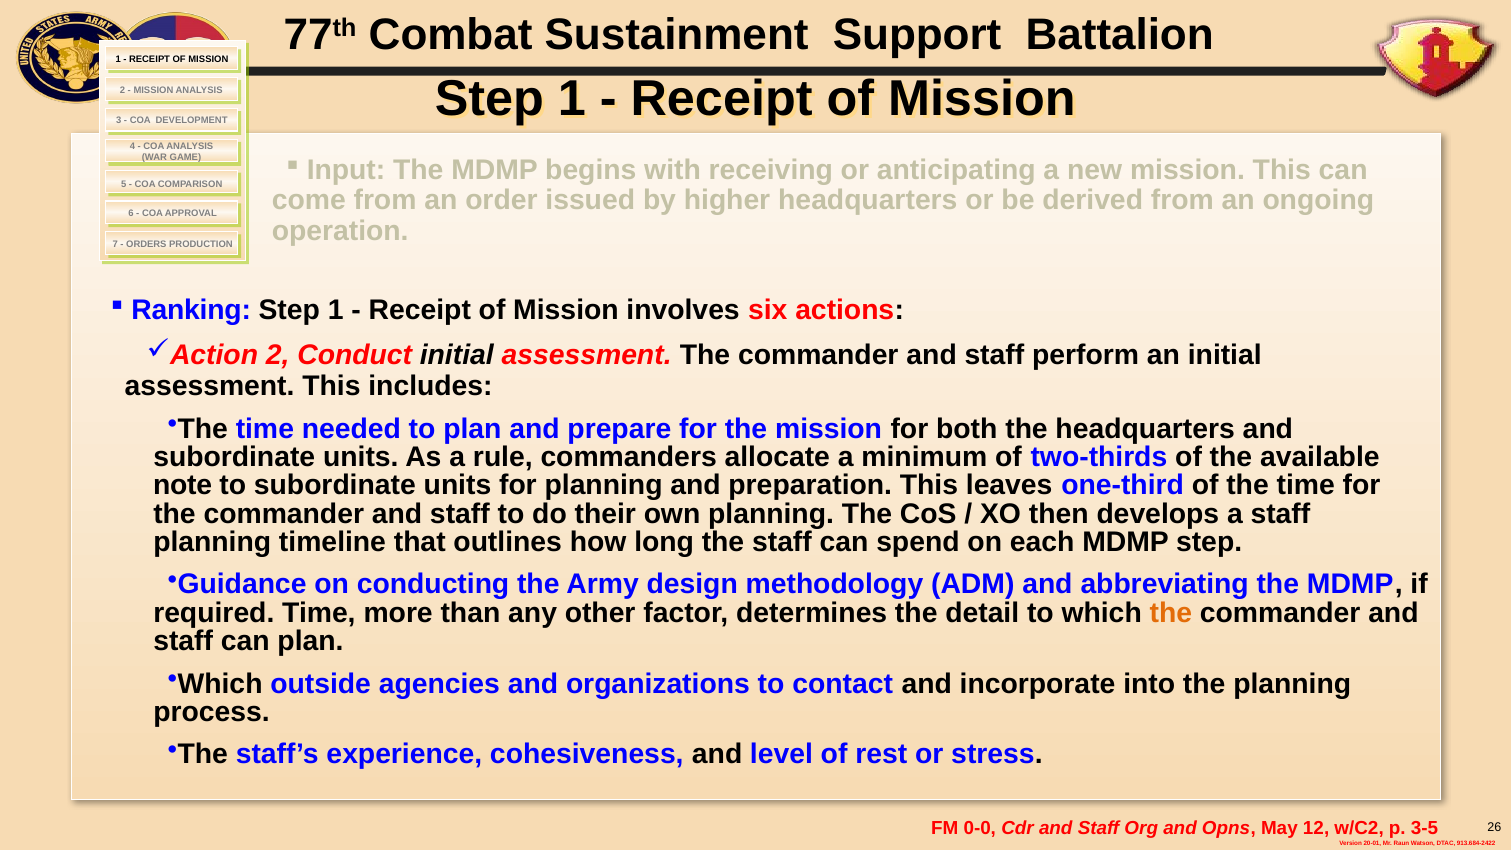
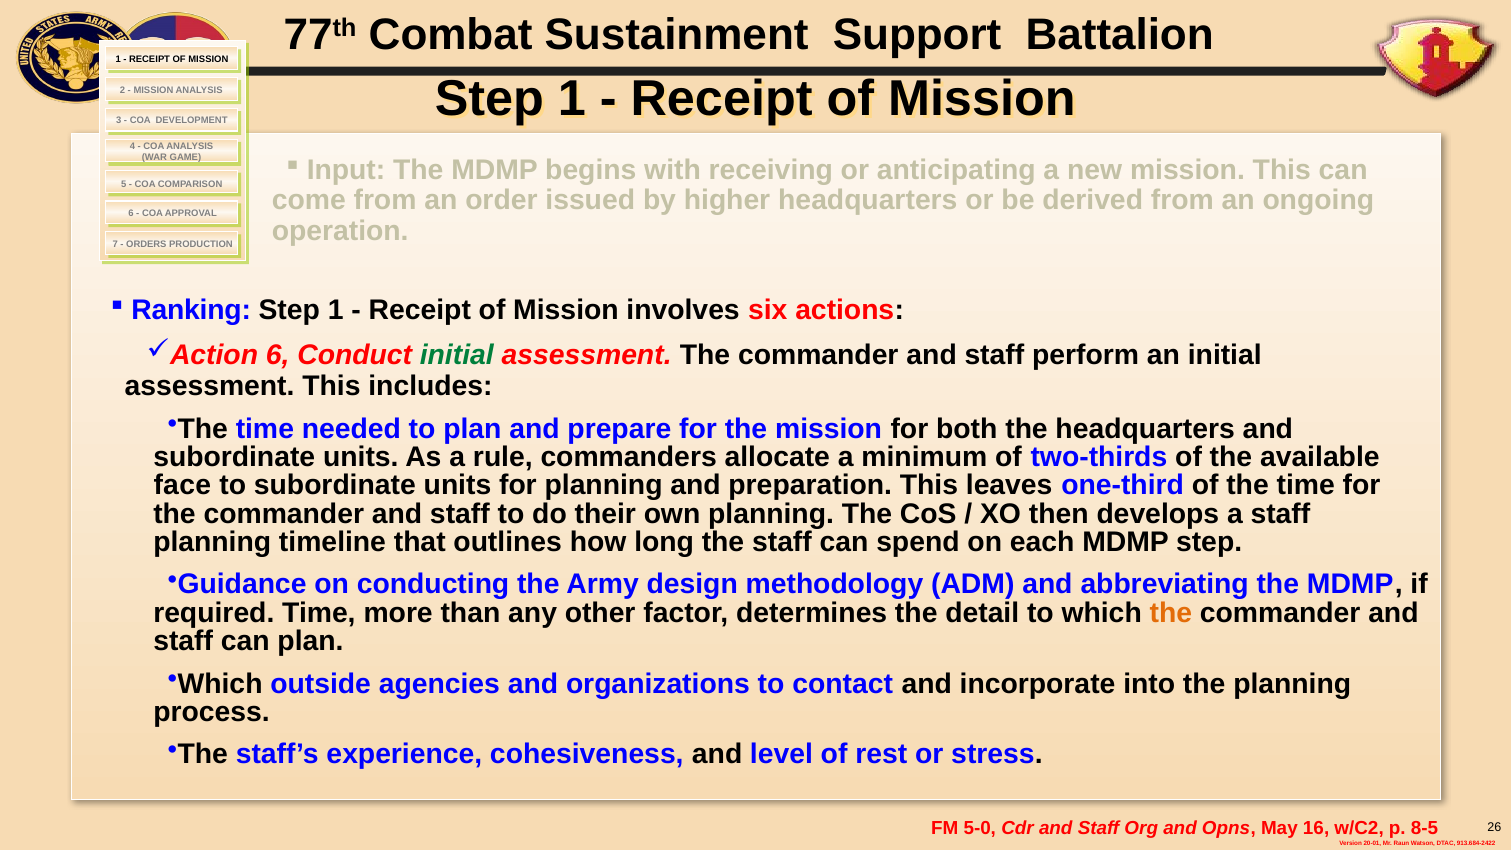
2: 2 -> 6 (278, 355)
initial colour: black -> green (457, 355)
note: note -> face (182, 485)
0-0: 0-0 -> 5-0 (980, 829)
12: 12 -> 16 (1316, 829)
3-5: 3-5 -> 8-5 (1425, 829)
